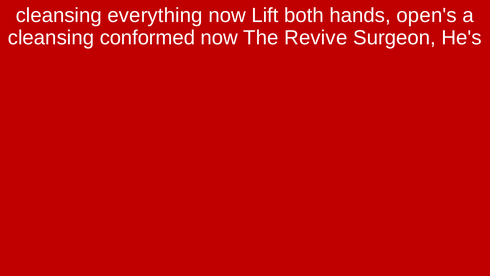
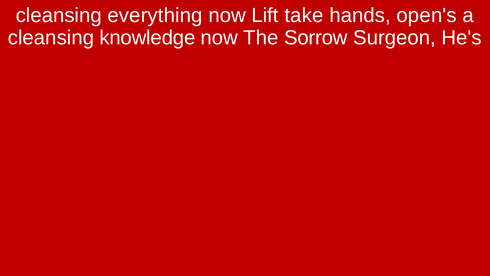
both: both -> take (304, 16)
conformed: conformed -> knowledge (147, 38)
Revive: Revive -> Sorrow (316, 38)
